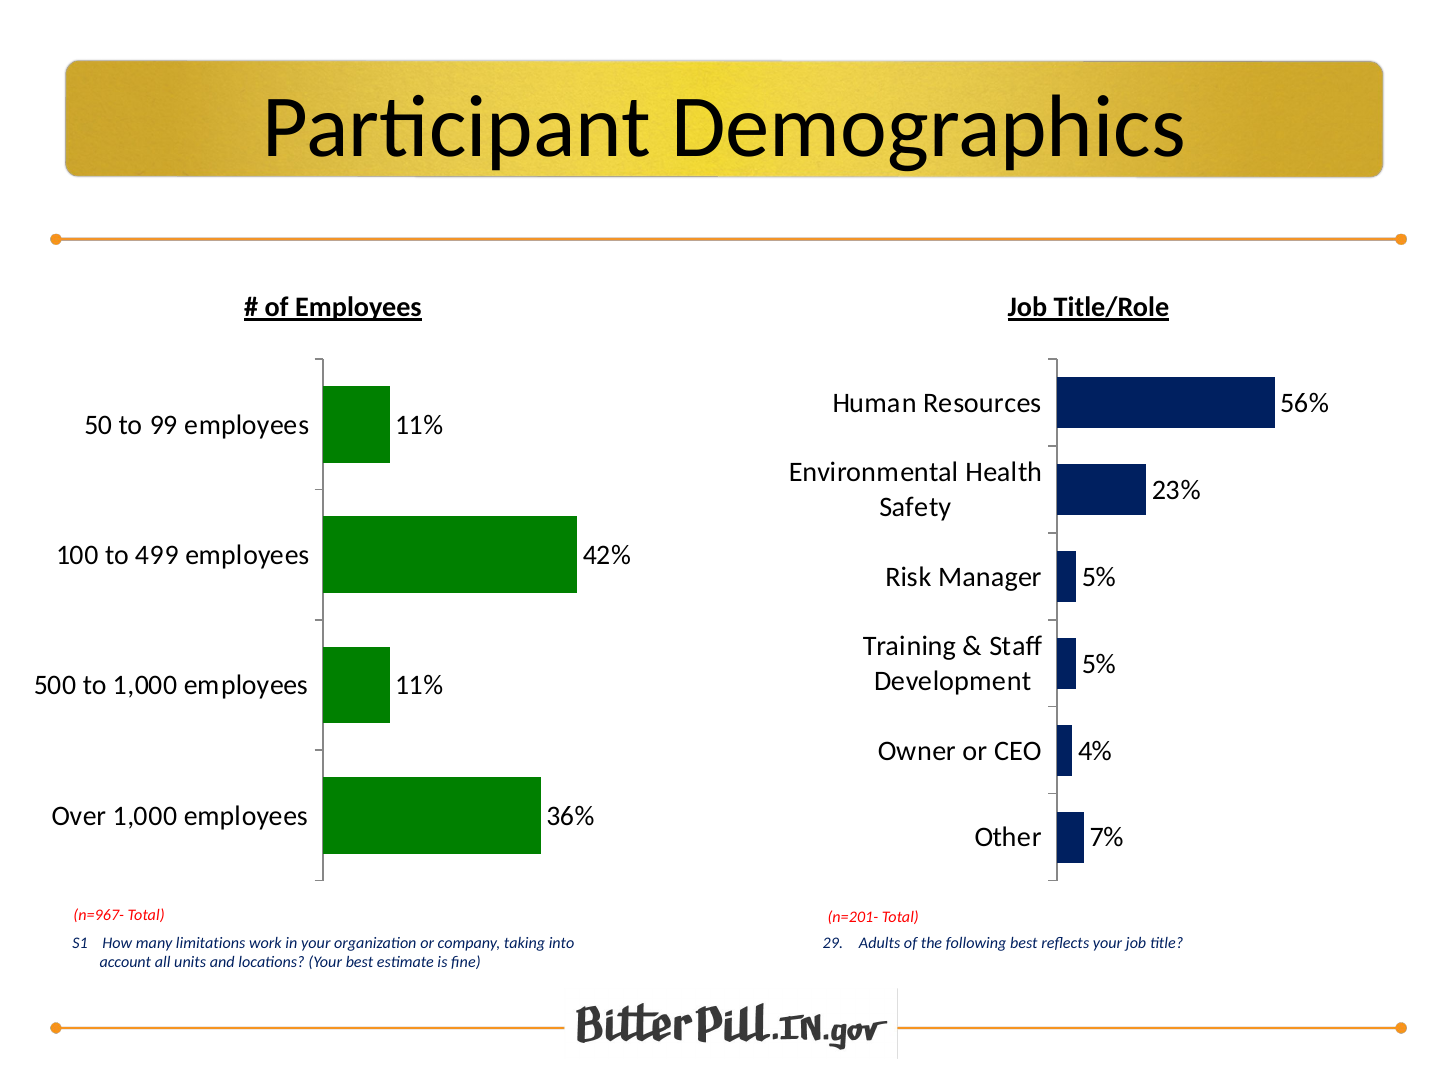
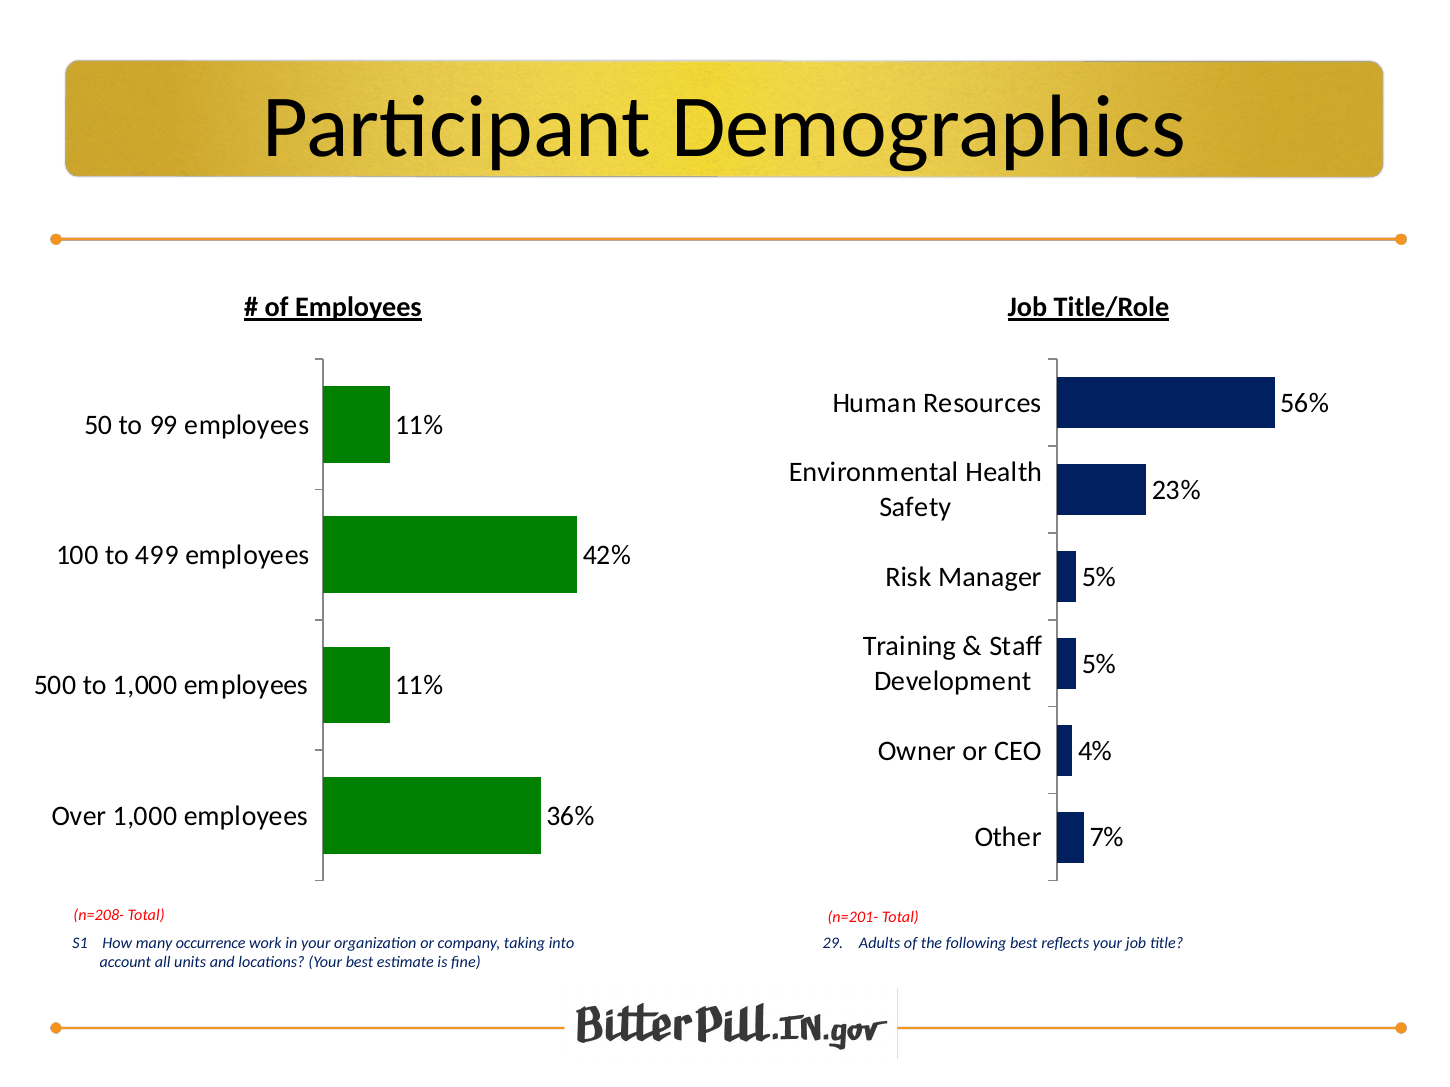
n=967-: n=967- -> n=208- (99, 915)
limitations: limitations -> occurrence (211, 944)
